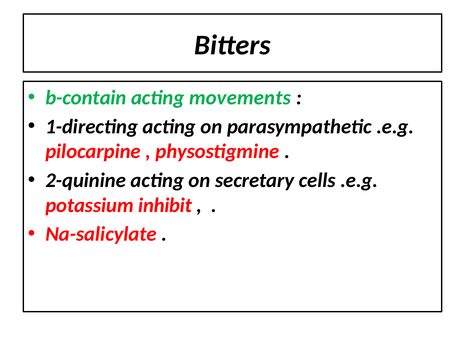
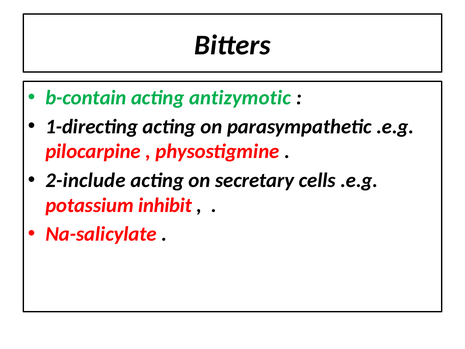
movements: movements -> antizymotic (240, 98)
2-quinine: 2-quinine -> 2-include (86, 180)
